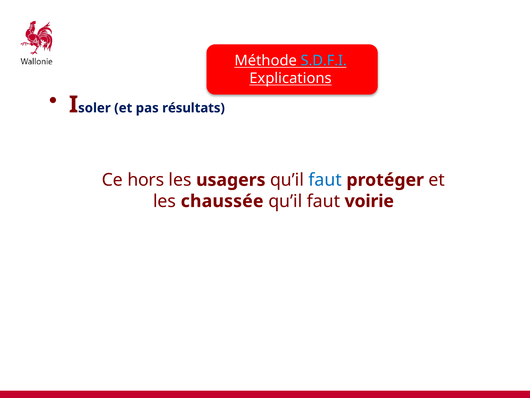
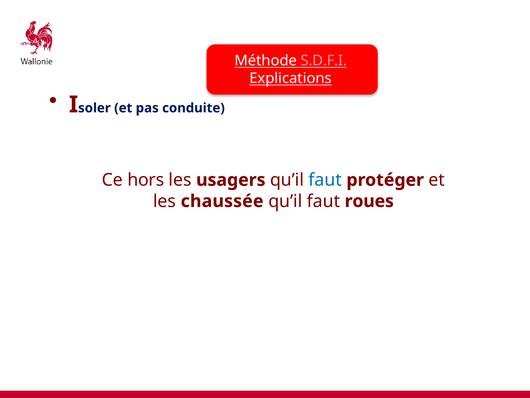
S.D.F.I colour: light blue -> pink (324, 61)
résultats: résultats -> conduite (193, 108)
voirie: voirie -> roues (369, 201)
